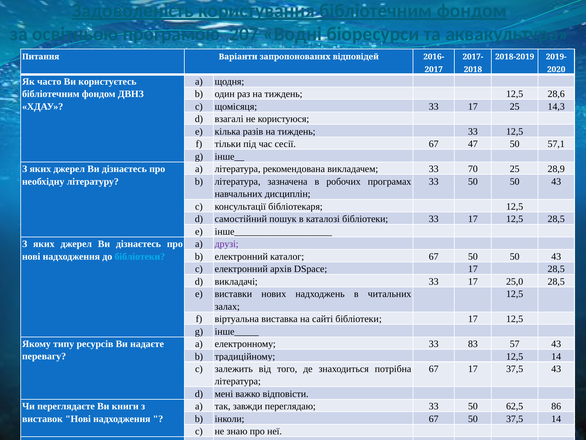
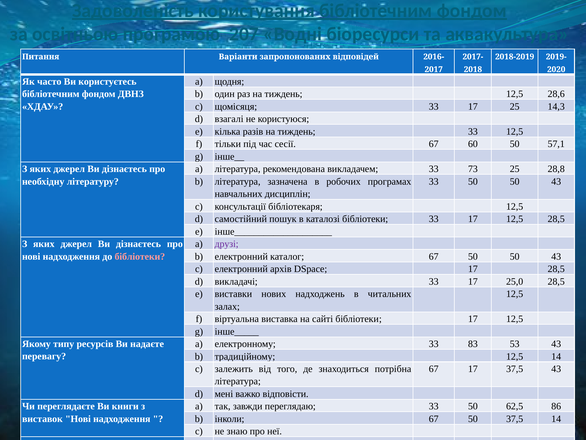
47: 47 -> 60 (473, 144)
70: 70 -> 73 (473, 169)
28,9: 28,9 -> 28,8 (556, 169)
бібліотеки colour: light blue -> pink (140, 256)
83 57: 57 -> 53 (515, 344)
